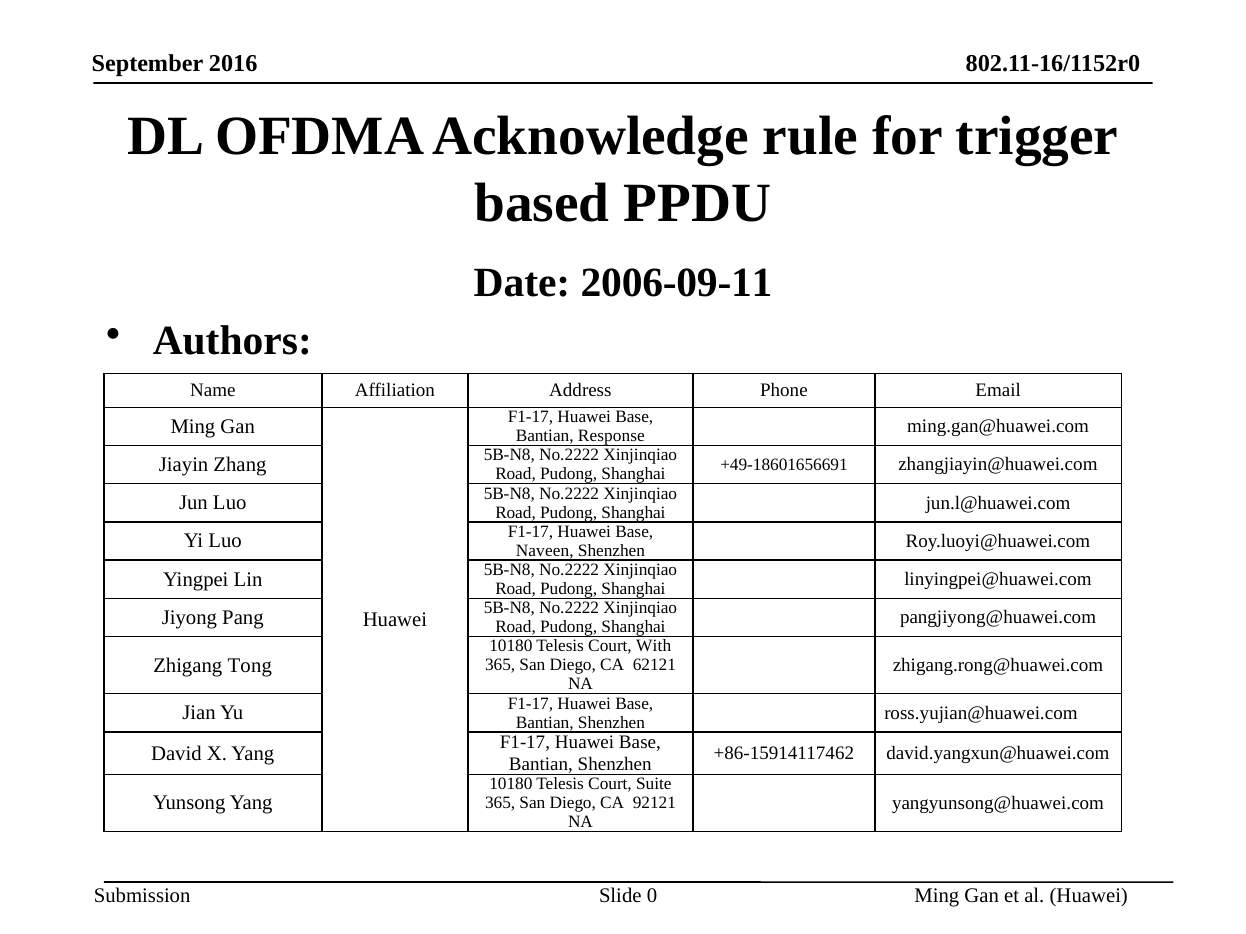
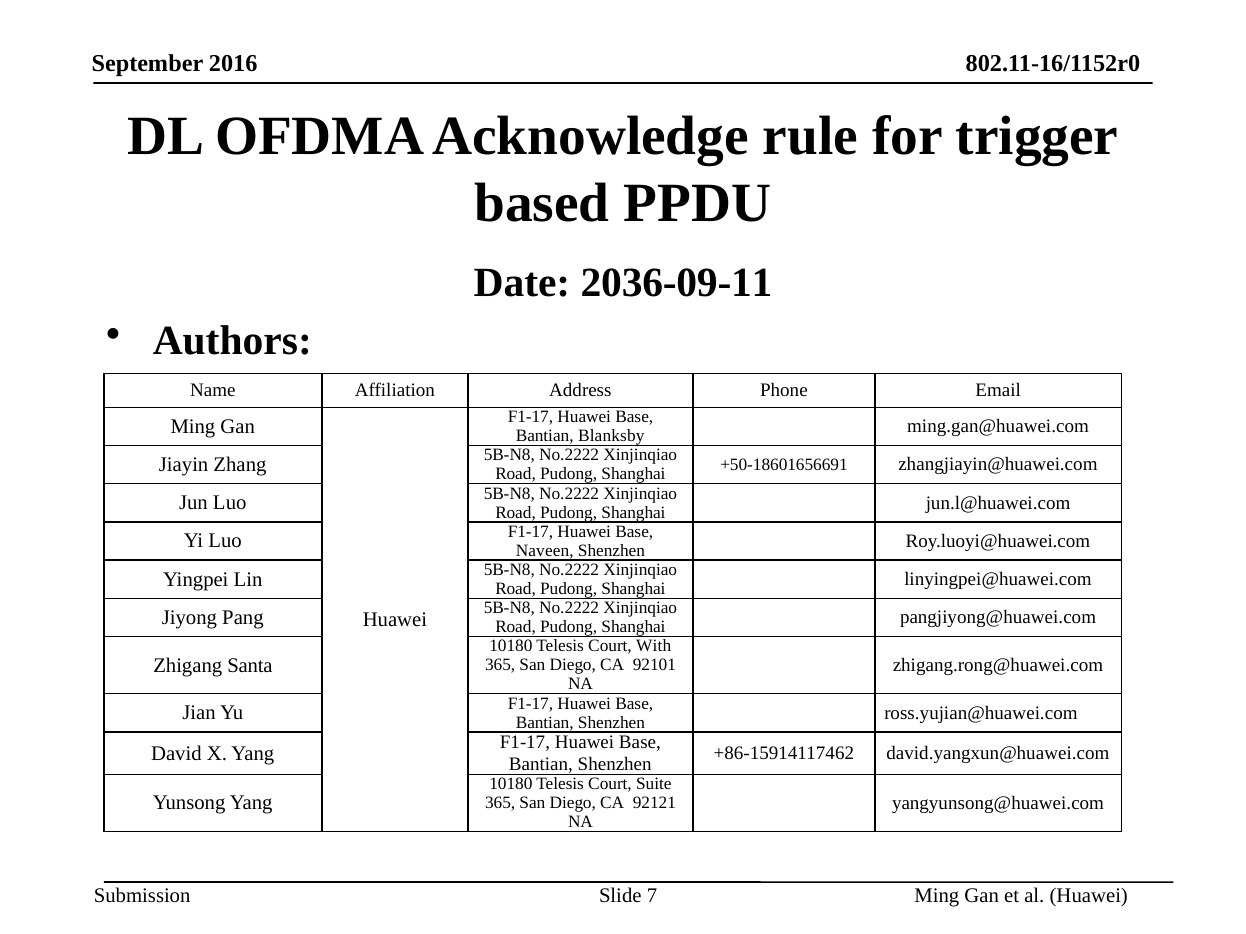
2006-09-11: 2006-09-11 -> 2036-09-11 (677, 283)
Response: Response -> Blanksby (611, 436)
+49-18601656691: +49-18601656691 -> +50-18601656691 (784, 465)
Tong: Tong -> Santa (250, 666)
62121: 62121 -> 92101 (654, 666)
0: 0 -> 7 (652, 896)
